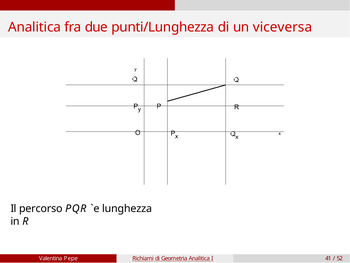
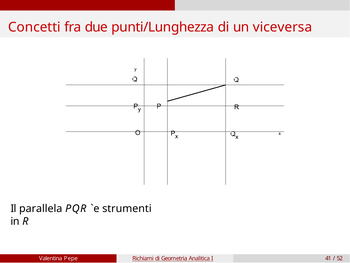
Analitica: Analitica -> Concetti (34, 27)
percorso: percorso -> parallela (41, 208)
lunghezza: lunghezza -> strumenti (127, 208)
